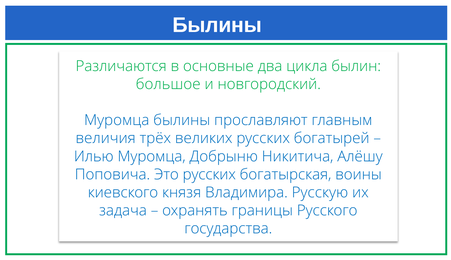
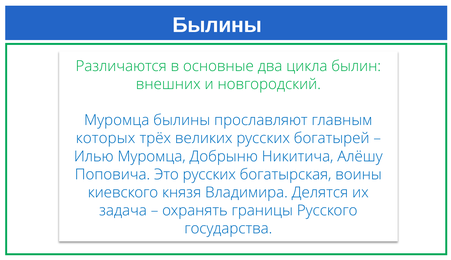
большое: большое -> внешних (168, 84)
величия: величия -> которых (106, 138)
Русскую: Русскую -> Делятся (320, 193)
